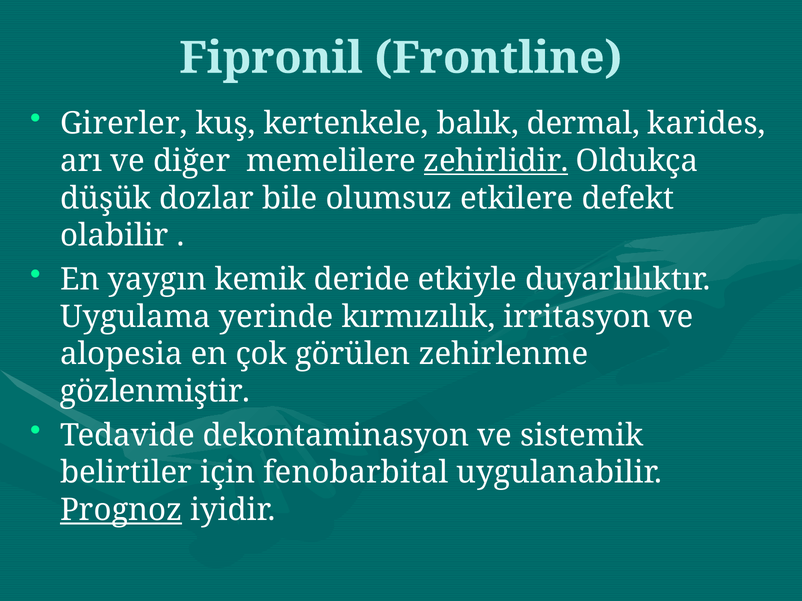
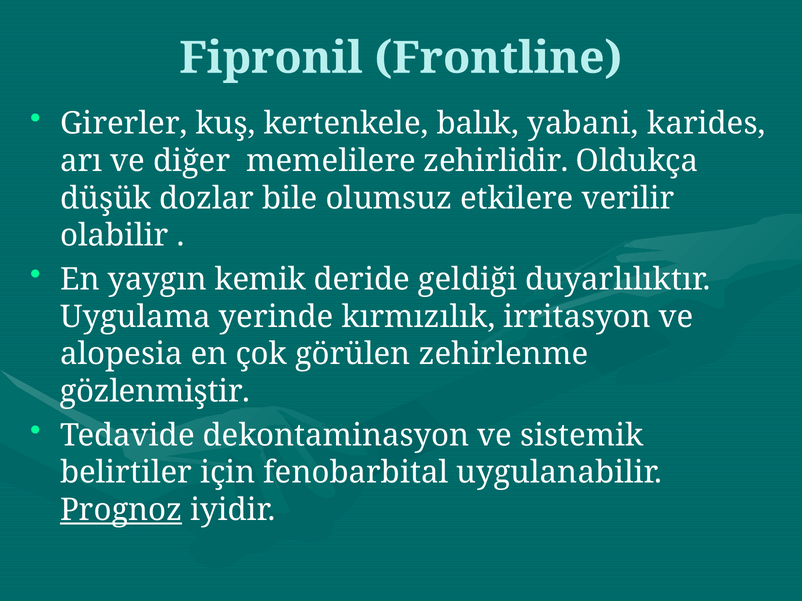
dermal: dermal -> yabani (583, 124)
zehirlidir underline: present -> none (496, 161)
defekt: defekt -> verilir (628, 198)
etkiyle: etkiyle -> geldiği (467, 280)
